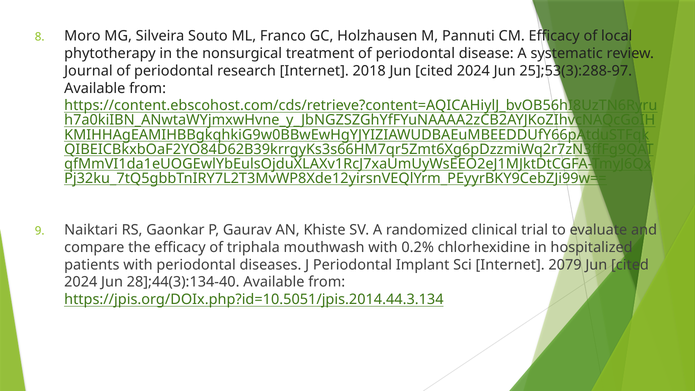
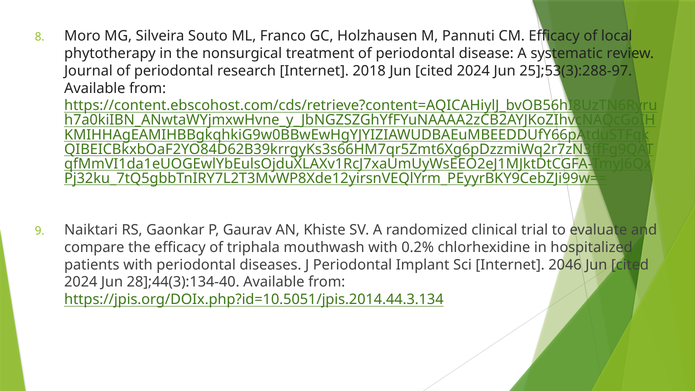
2079: 2079 -> 2046 (565, 265)
